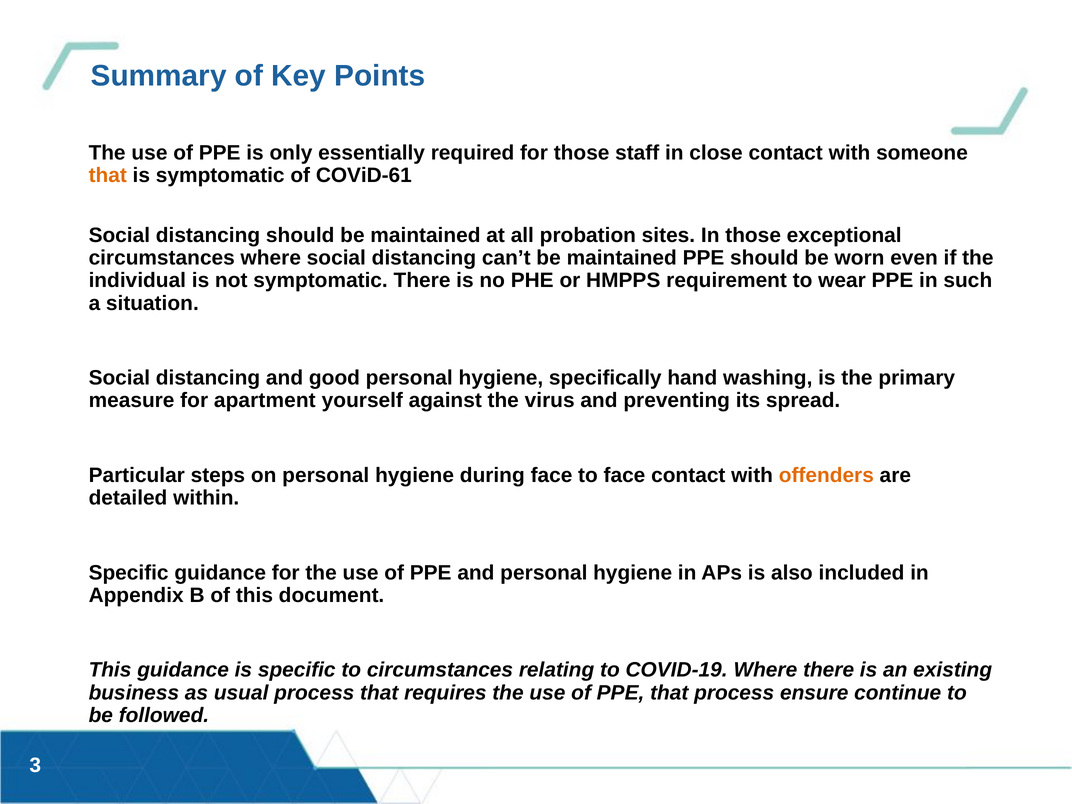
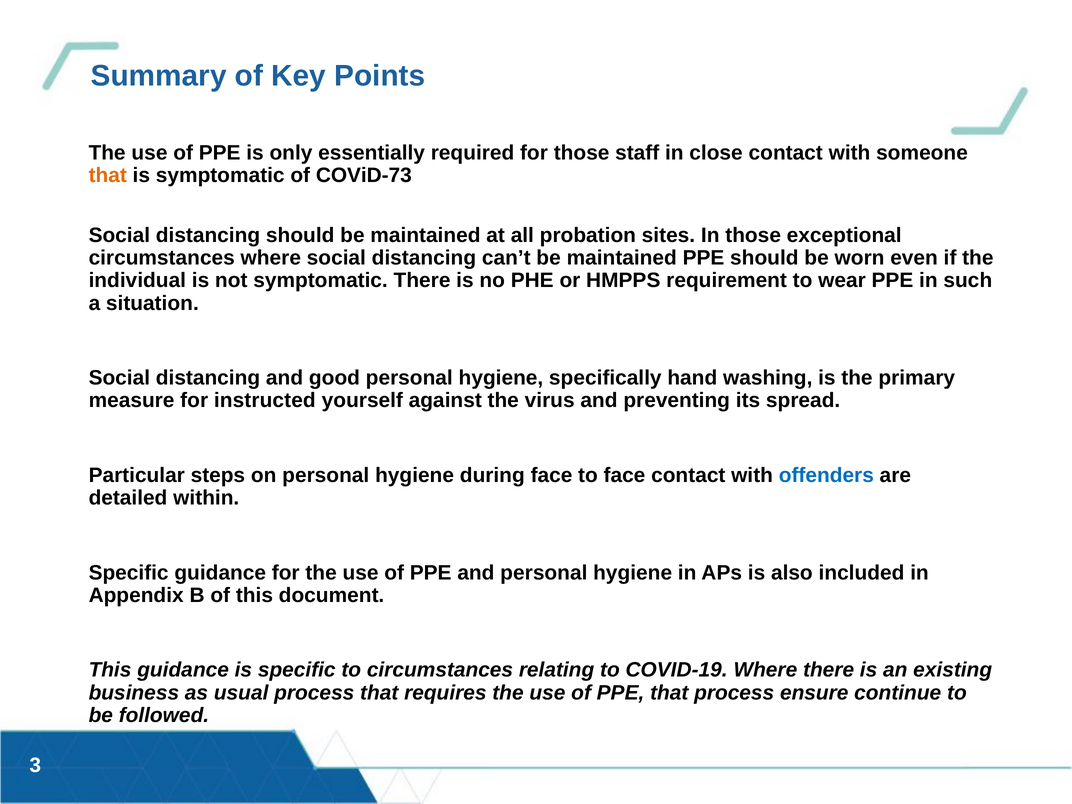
COViD-61: COViD-61 -> COViD-73 (364, 176)
apartment: apartment -> instructed (265, 401)
offenders colour: orange -> blue (826, 475)
